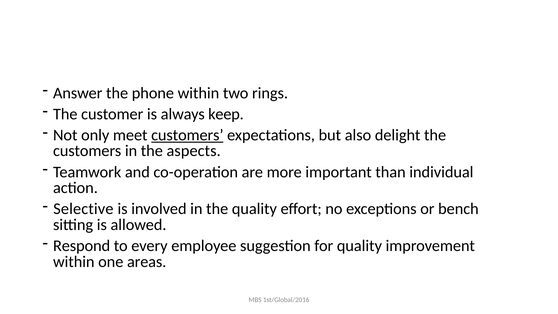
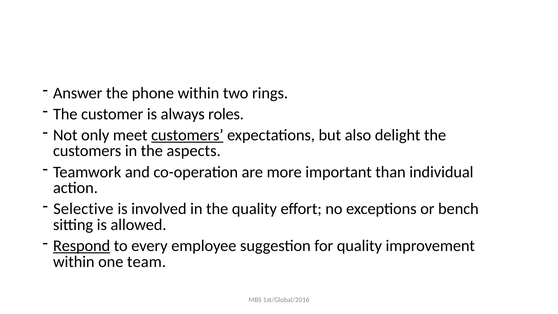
keep: keep -> roles (226, 114)
Respond underline: none -> present (82, 246)
areas: areas -> team (147, 262)
